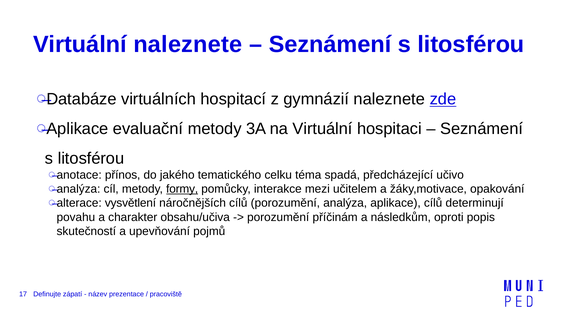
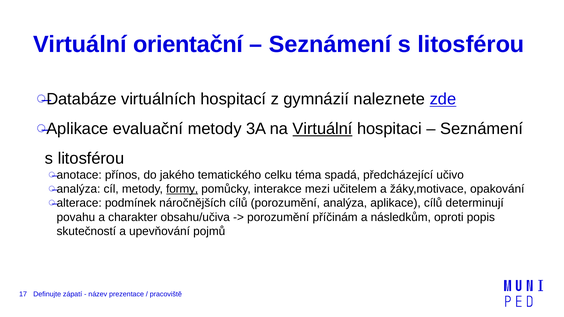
Virtuální naleznete: naleznete -> orientační (188, 44)
Virtuální underline: none -> present (323, 129)
vysvětlení: vysvětlení -> podmínek (130, 203)
